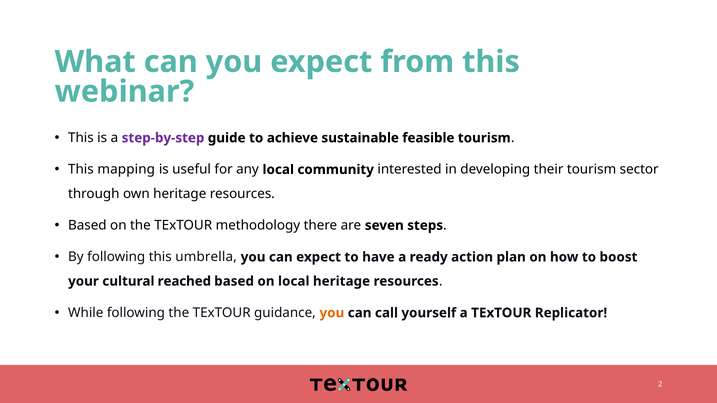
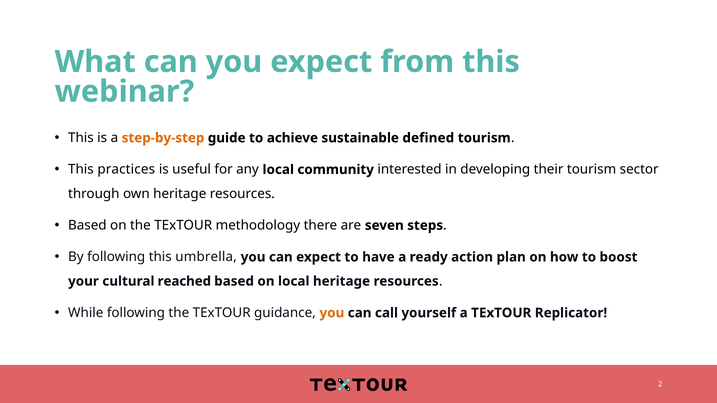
step-by-step colour: purple -> orange (163, 138)
feasible: feasible -> defined (428, 138)
mapping: mapping -> practices (126, 170)
